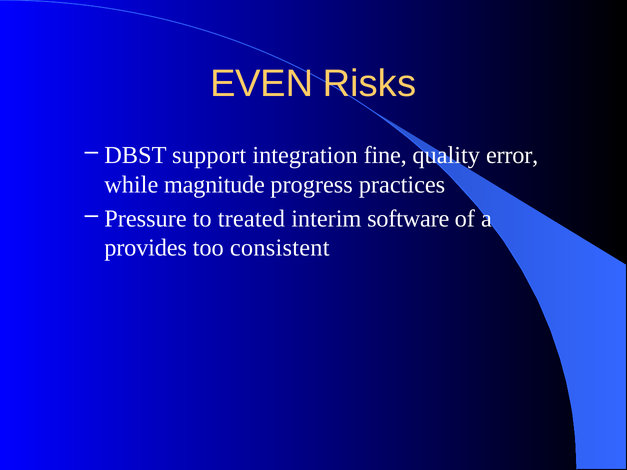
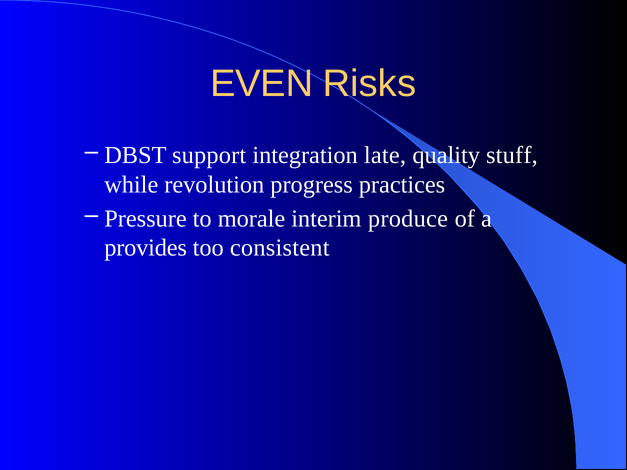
fine: fine -> late (385, 155)
error: error -> stuff (512, 155)
magnitude: magnitude -> revolution (214, 185)
treated: treated -> morale (251, 219)
software: software -> produce (408, 219)
